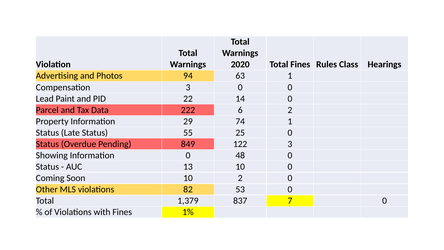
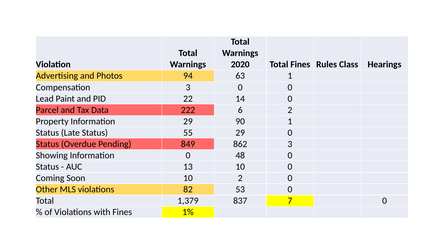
74: 74 -> 90 (240, 121)
55 25: 25 -> 29 (240, 133)
122: 122 -> 862 (240, 144)
